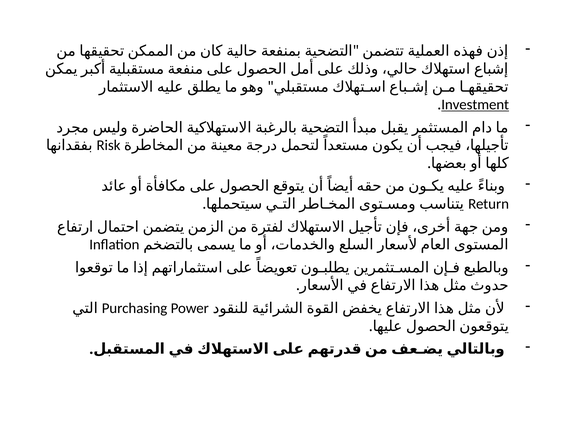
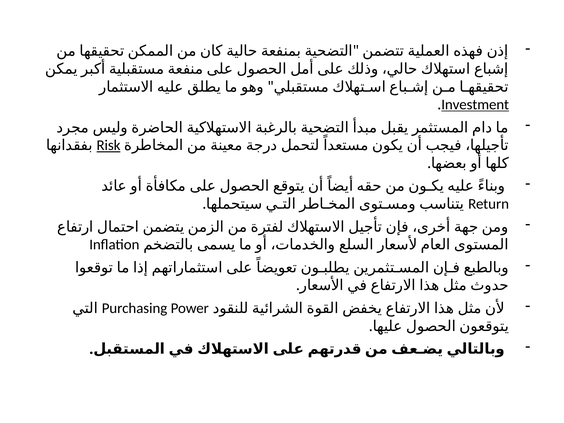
Risk underline: none -> present (109, 145)
